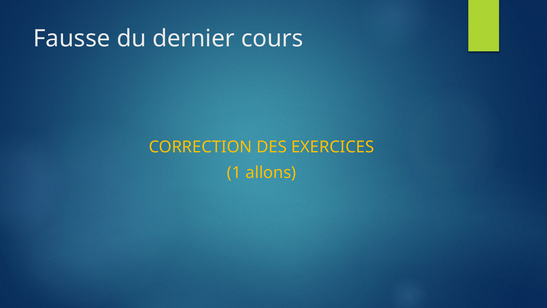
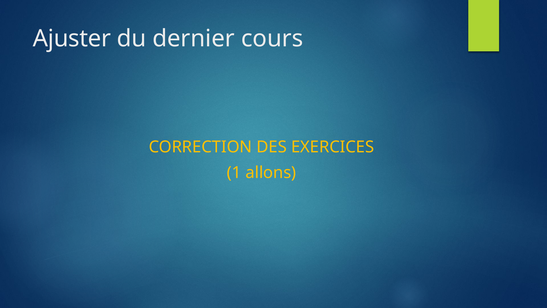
Fausse: Fausse -> Ajuster (72, 38)
